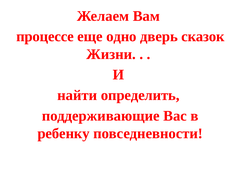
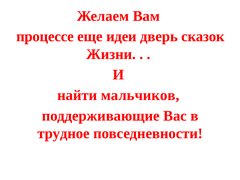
одно: одно -> идеи (121, 37)
определить: определить -> мальчиков (140, 95)
ребенку: ребенку -> трудное (64, 133)
